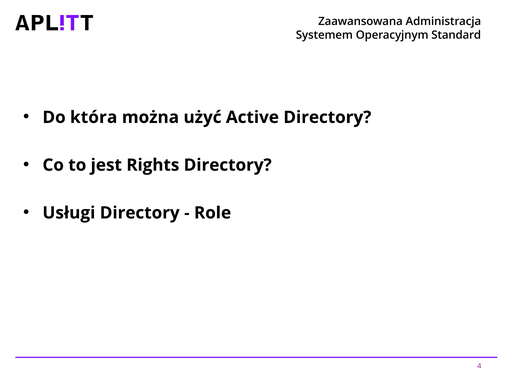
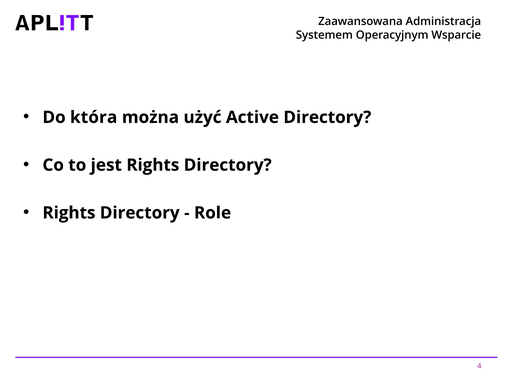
Standard: Standard -> Wsparcie (456, 35)
Usługi: Usługi -> Rights (69, 213)
